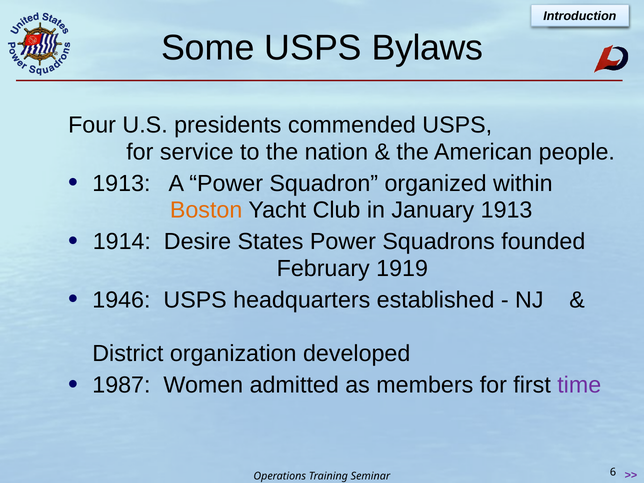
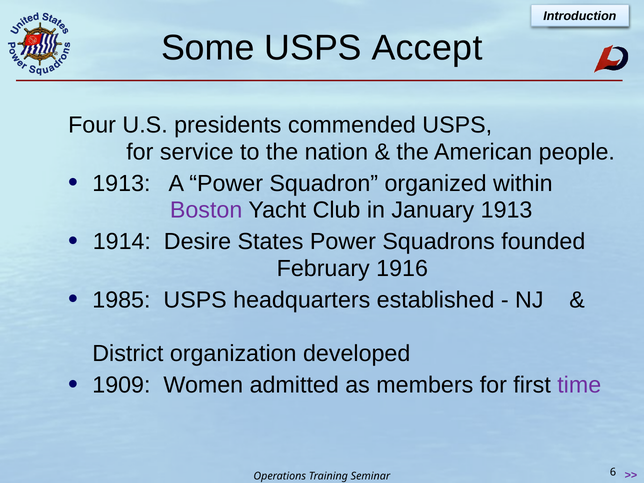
Bylaws: Bylaws -> Accept (427, 48)
Boston colour: orange -> purple (206, 210)
1919: 1919 -> 1916 (402, 268)
1946: 1946 -> 1985 (121, 300)
1987: 1987 -> 1909 (121, 385)
